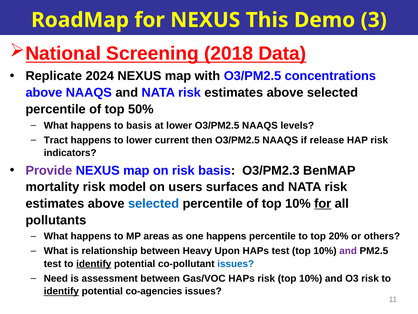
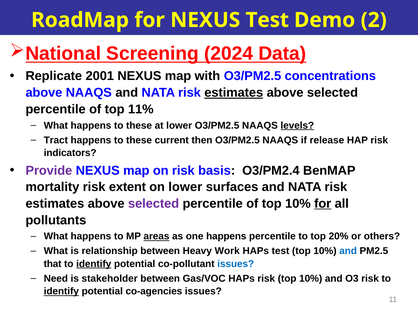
NEXUS This: This -> Test (267, 20)
3: 3 -> 2 (374, 20)
2018: 2018 -> 2024 (229, 54)
2024: 2024 -> 2001 (100, 76)
estimates underline: none -> present (234, 93)
50%: 50% -> 11% (141, 109)
What happens to basis: basis -> these (139, 125)
levels underline: none -> present (297, 125)
lower: lower -> these (139, 140)
O3/PM2.3: O3/PM2.3 -> O3/PM2.4 (271, 170)
model: model -> extent (127, 187)
on users: users -> lower (185, 187)
selected colour: blue -> purple (154, 203)
areas underline: none -> present (156, 236)
Upon: Upon -> Work (227, 251)
and colour: purple -> blue (348, 251)
test: test -> that (53, 263)
assessment: assessment -> stakeholder (110, 278)
